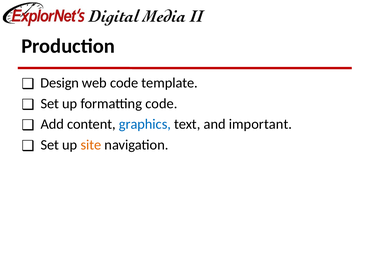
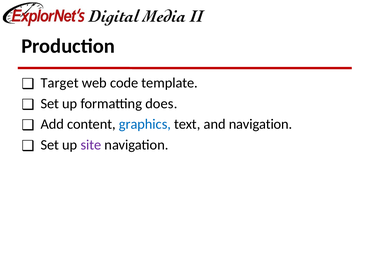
Design: Design -> Target (60, 83)
formatting code: code -> does (161, 104)
and important: important -> navigation (261, 124)
site colour: orange -> purple (91, 145)
